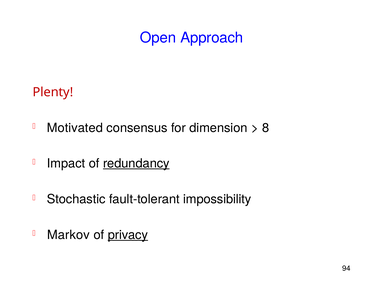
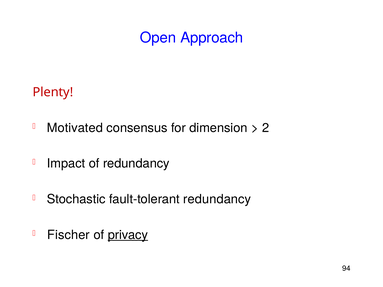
8: 8 -> 2 (266, 128)
redundancy underline: present -> none (136, 164)
fault-tolerant impossibility: impossibility -> redundancy (217, 199)
Markov: Markov -> Fischer (68, 235)
